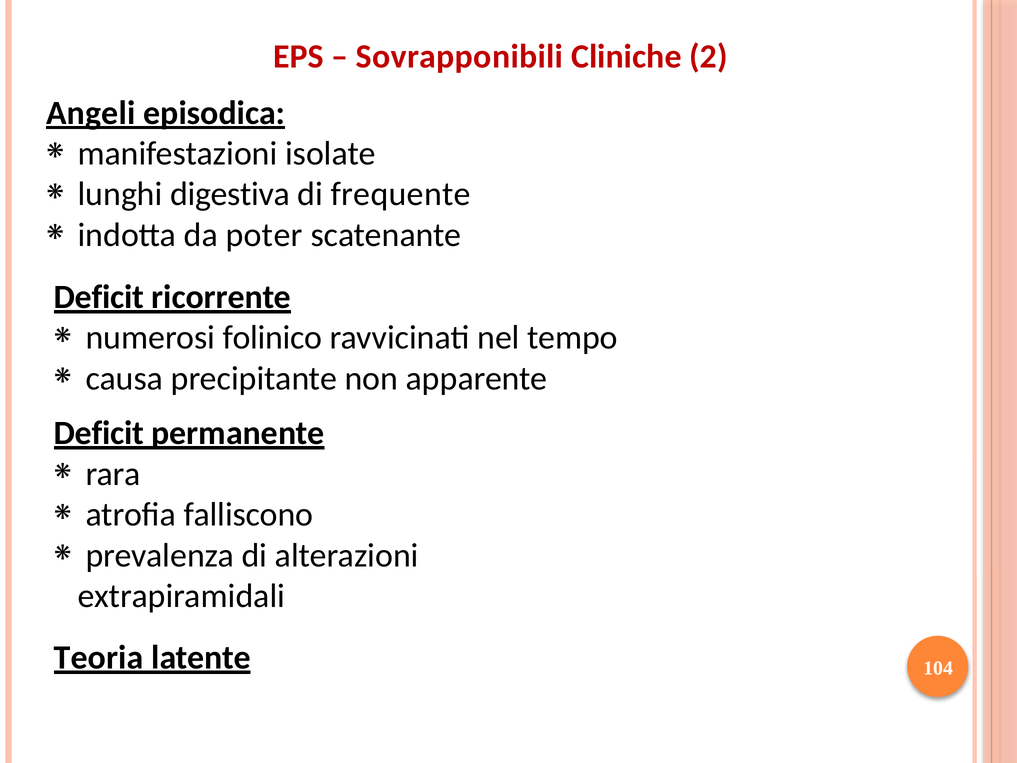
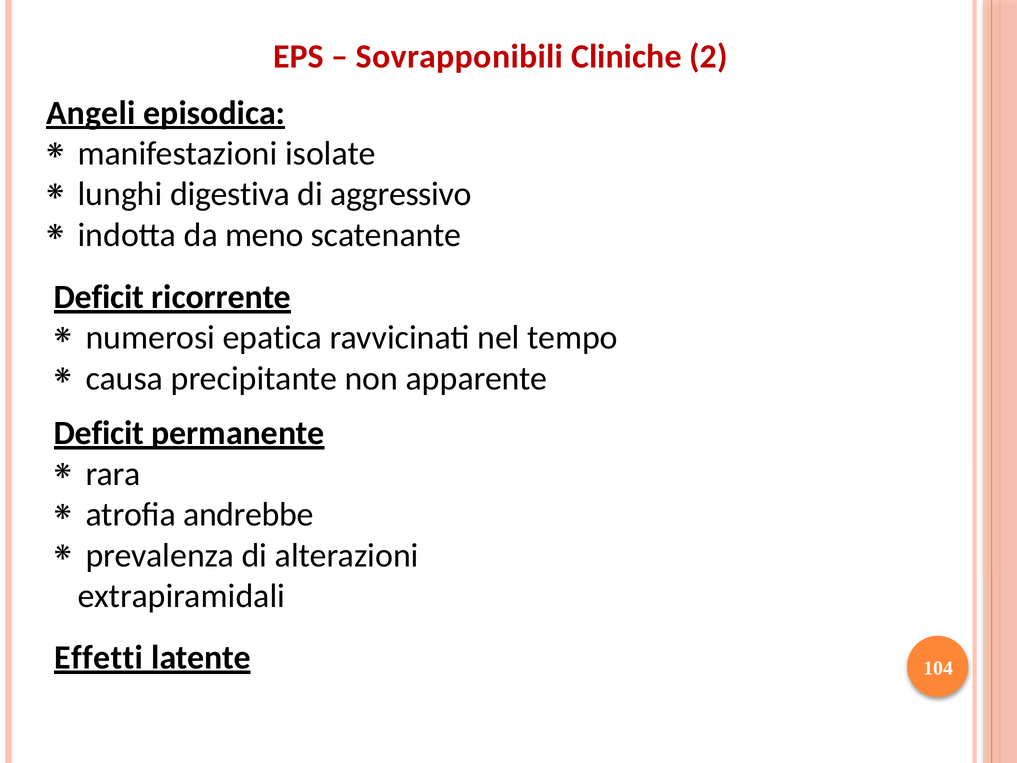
frequente: frequente -> aggressivo (401, 194)
poter: poter -> meno (264, 235)
folinico: folinico -> epatica (273, 338)
falliscono: falliscono -> andrebbe (248, 514)
Teoria: Teoria -> Effetti (99, 657)
